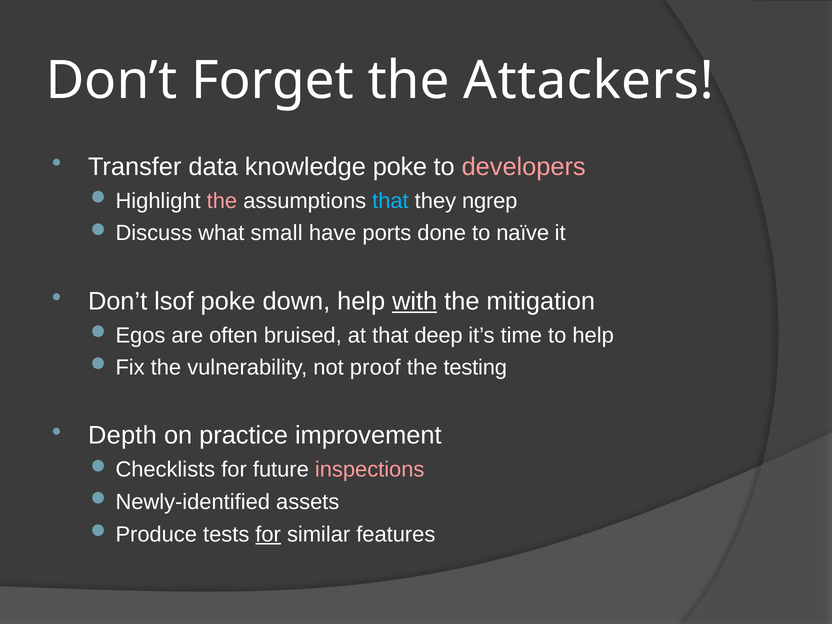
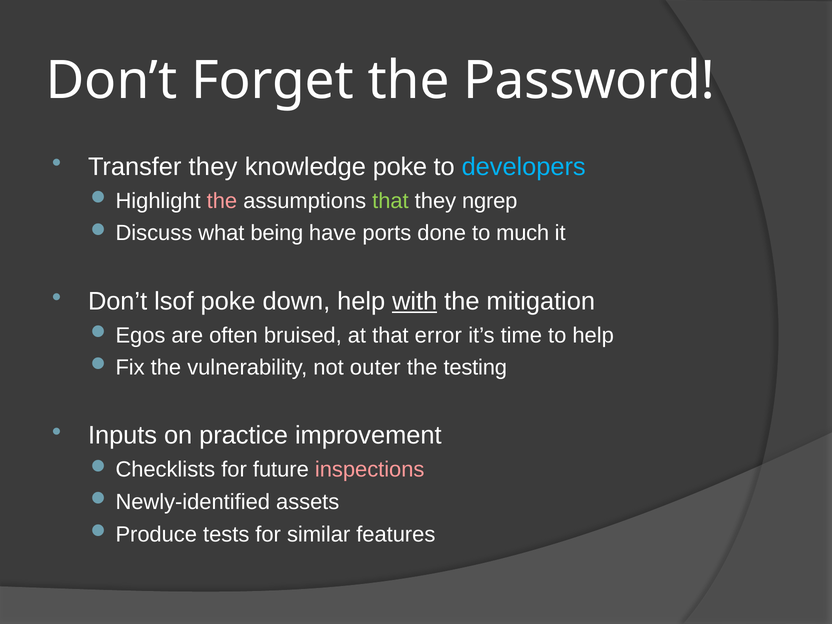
Attackers: Attackers -> Password (589, 81)
Transfer data: data -> they (213, 167)
developers colour: pink -> light blue (524, 167)
that colour: light blue -> light green (390, 201)
small: small -> being (277, 233)
naïve: naïve -> much (523, 233)
deep: deep -> error (438, 335)
proof: proof -> outer (375, 368)
Depth: Depth -> Inputs (123, 436)
for underline: present -> none (268, 534)
